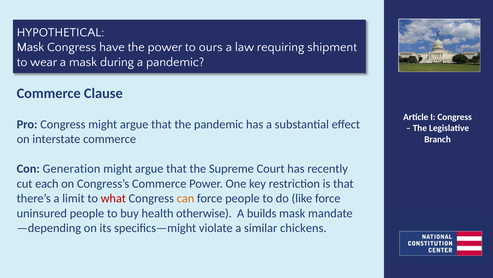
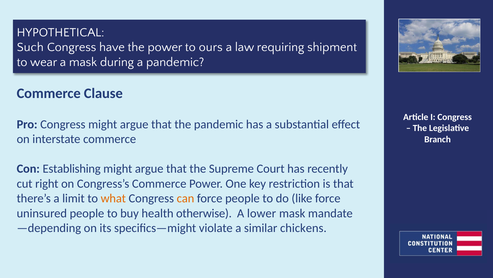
Mask: Mask -> Such (30, 47)
Generation: Generation -> Establishing (72, 168)
each: each -> right (47, 183)
what colour: red -> orange (113, 198)
builds: builds -> lower (262, 213)
